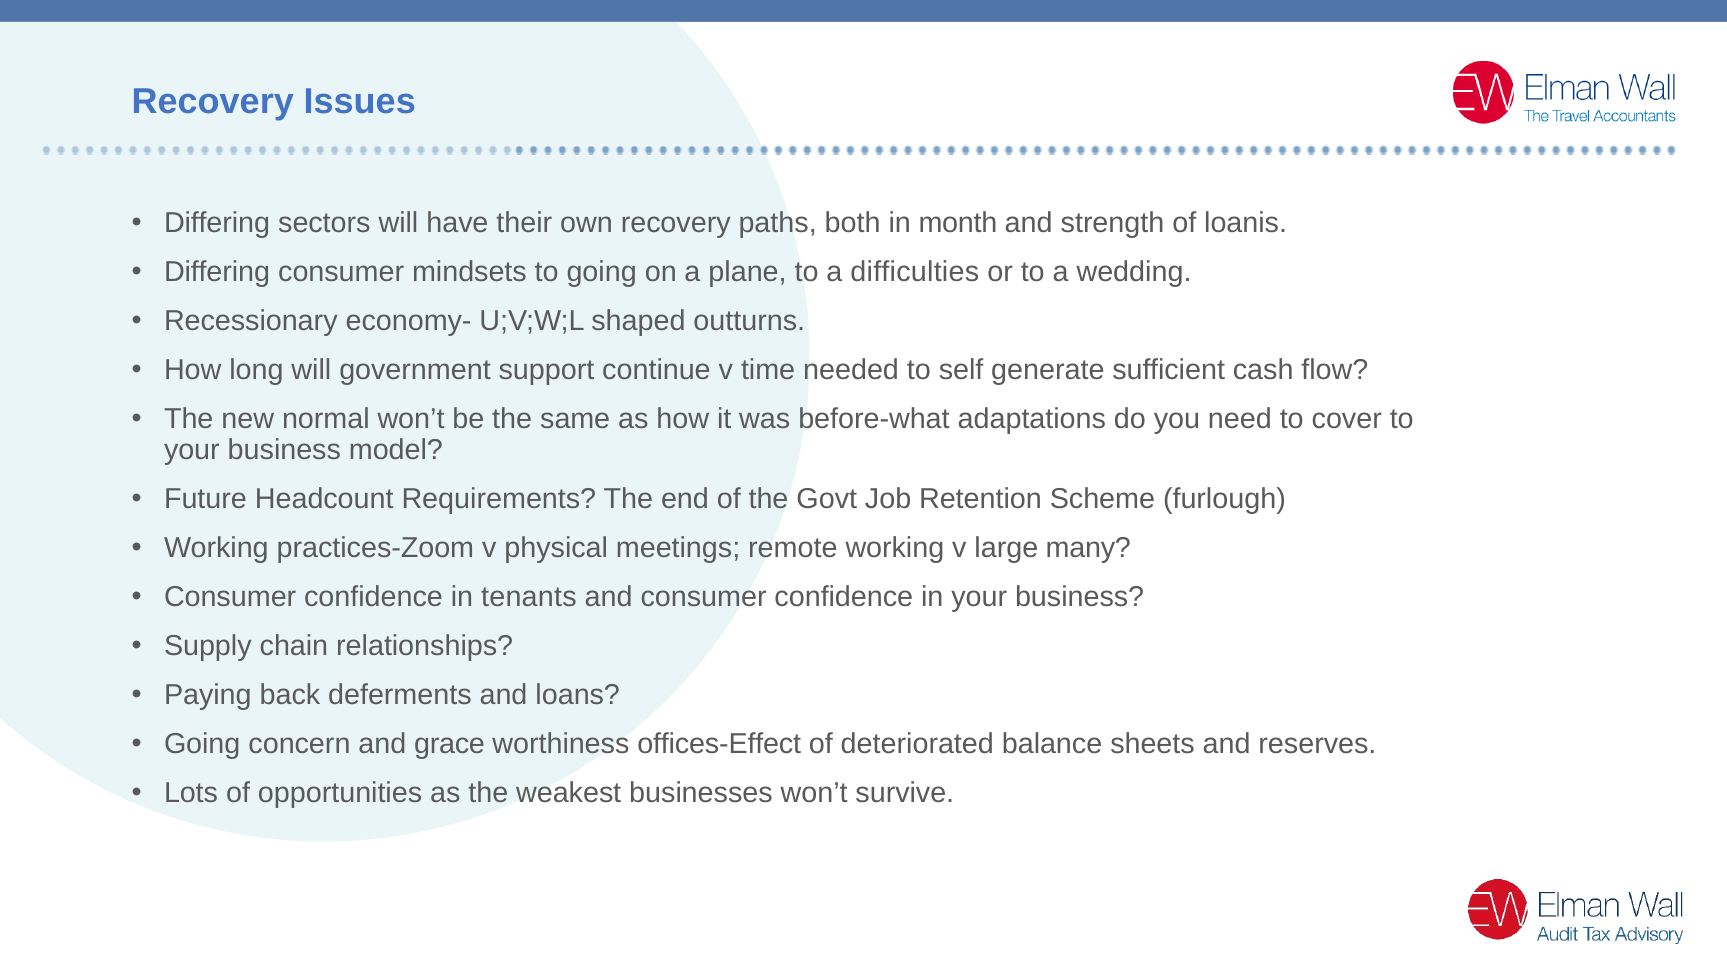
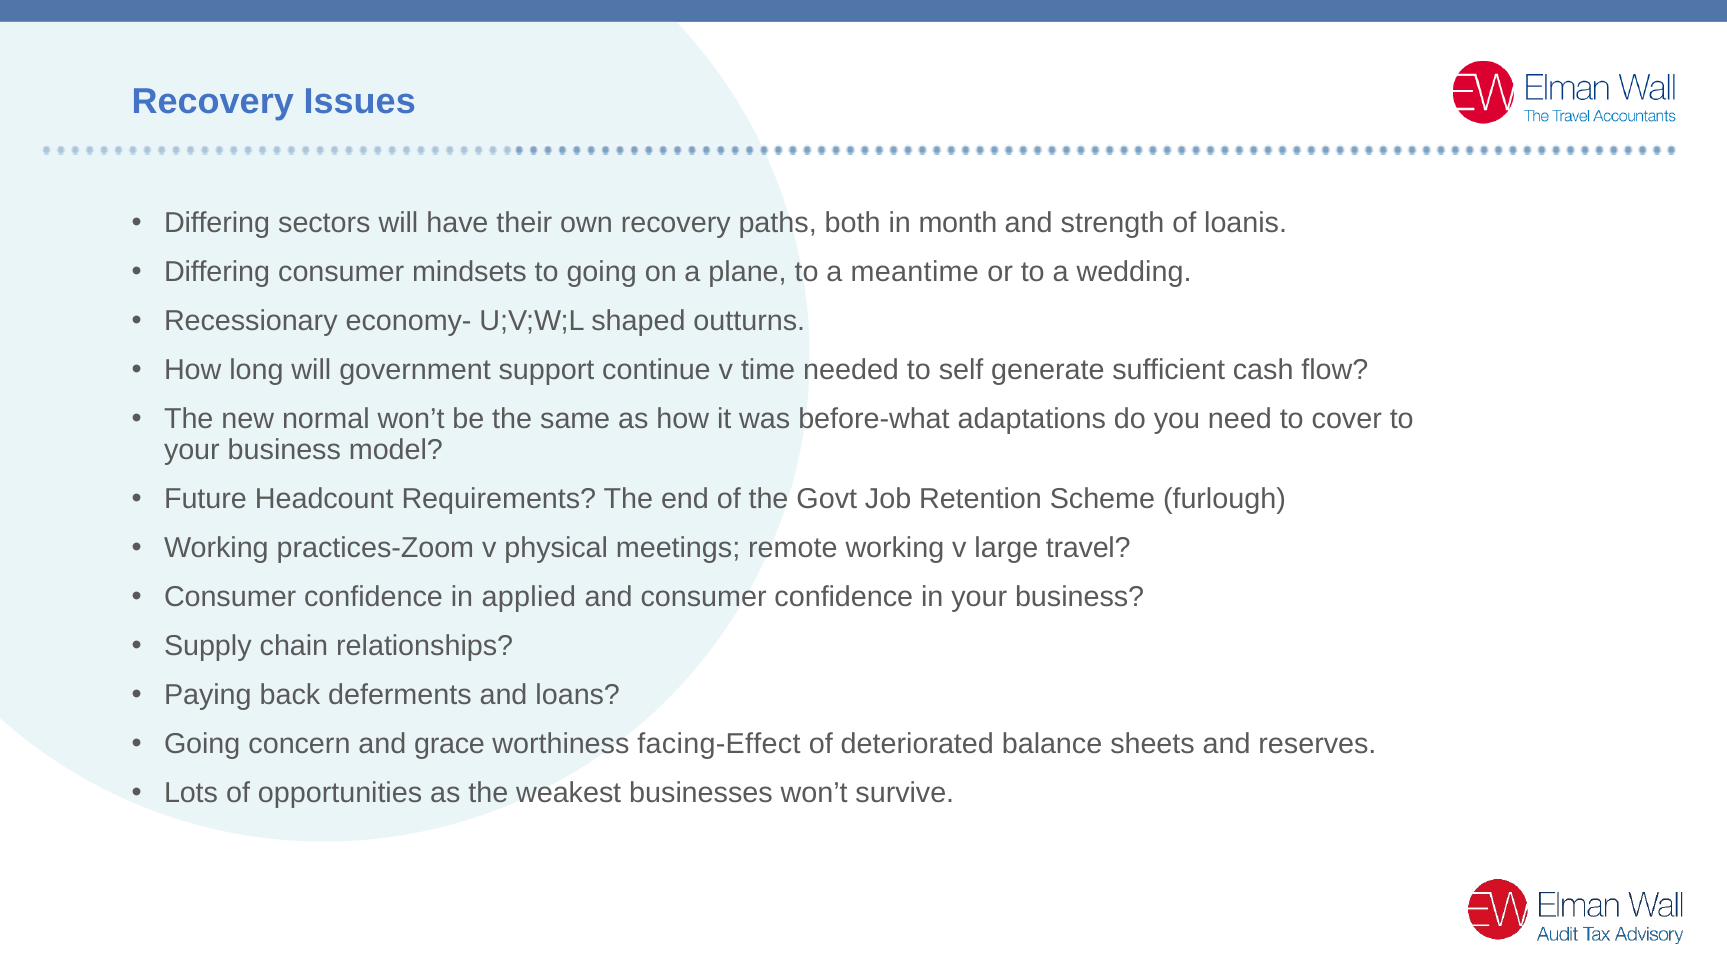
difficulties: difficulties -> meantime (915, 272)
many: many -> travel (1088, 548)
tenants: tenants -> applied (529, 597)
offices-Effect: offices-Effect -> facing-Effect (719, 744)
